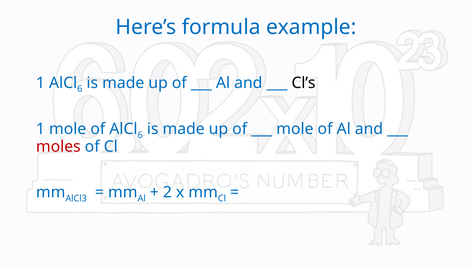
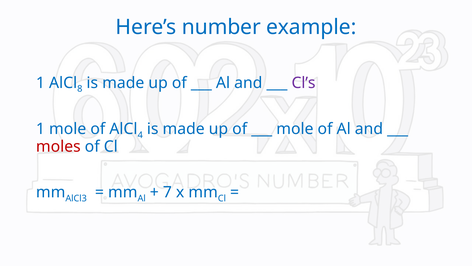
formula: formula -> number (221, 27)
6: 6 -> 8 (80, 89)
Cl’s colour: black -> purple (304, 83)
6: 6 -> 4 (140, 135)
2: 2 -> 7 (167, 192)
